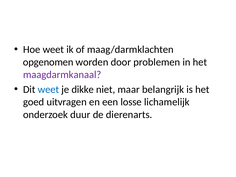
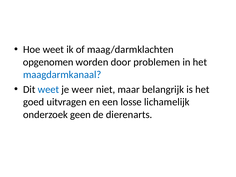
maagdarmkanaal colour: purple -> blue (62, 75)
dikke: dikke -> weer (83, 89)
duur: duur -> geen (80, 115)
